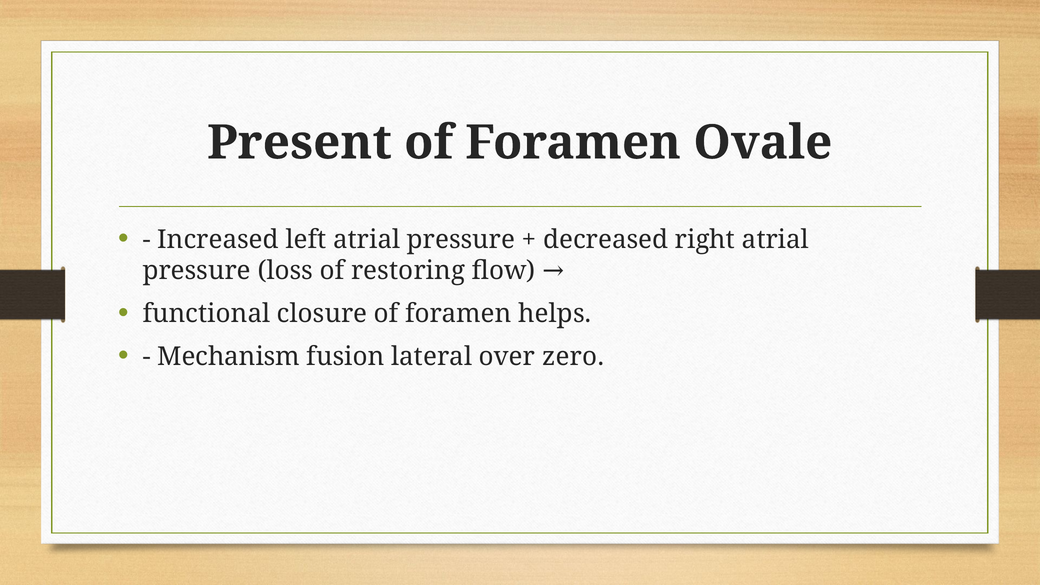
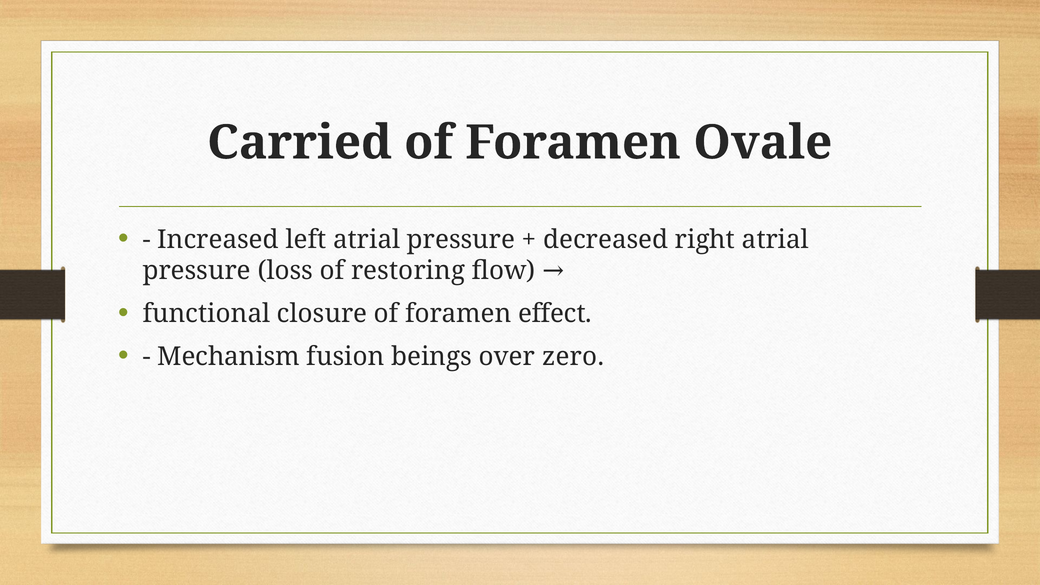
Present: Present -> Carried (300, 143)
helps: helps -> effect (555, 314)
lateral: lateral -> beings (432, 356)
